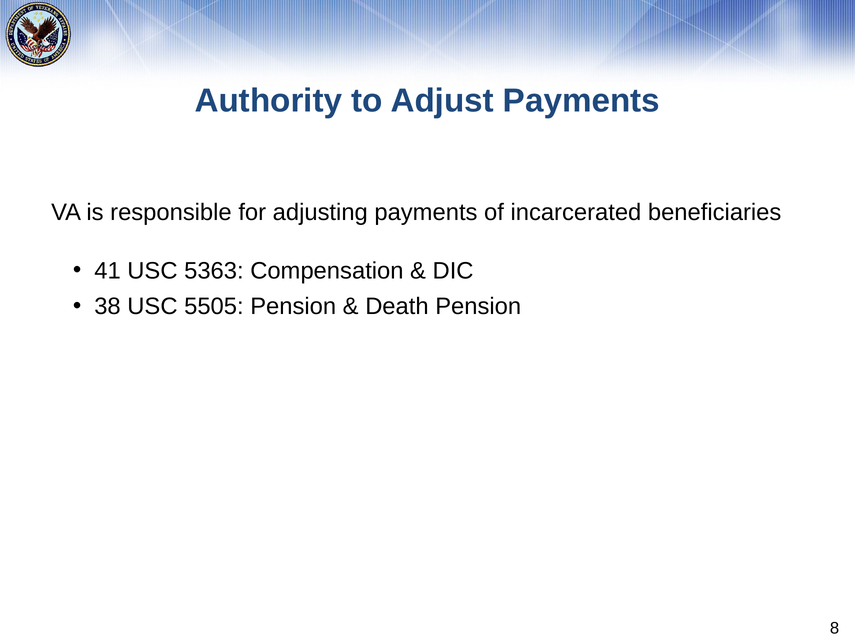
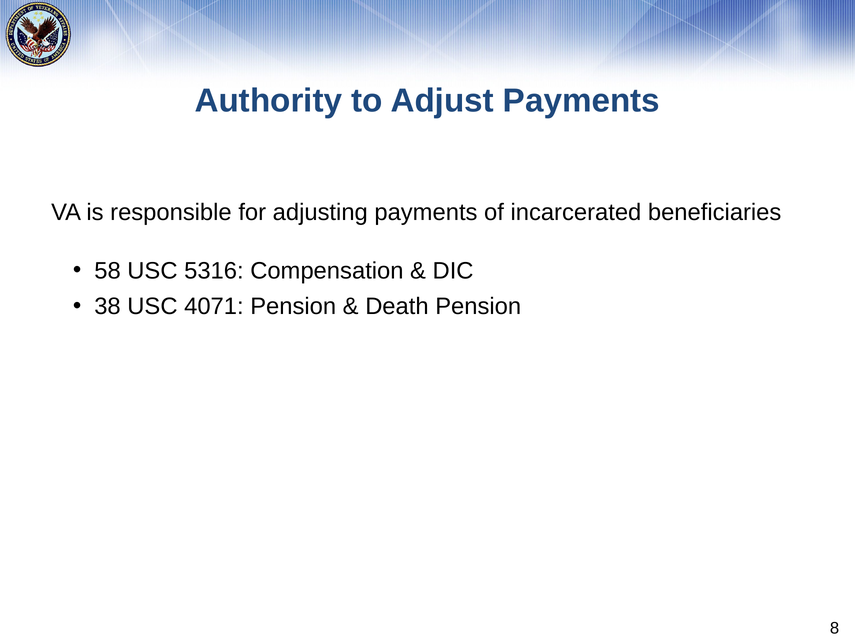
41: 41 -> 58 (108, 271)
5363: 5363 -> 5316 (214, 271)
5505: 5505 -> 4071 (214, 307)
